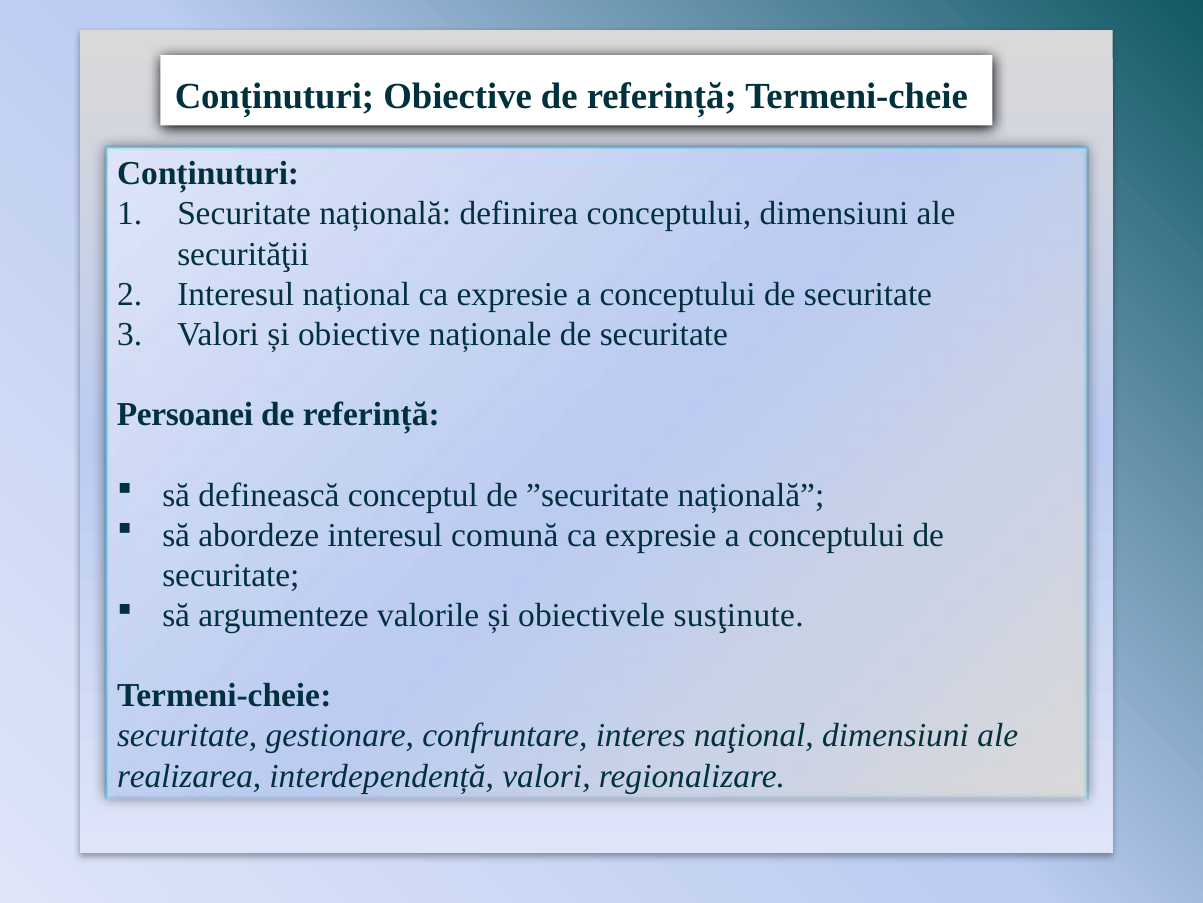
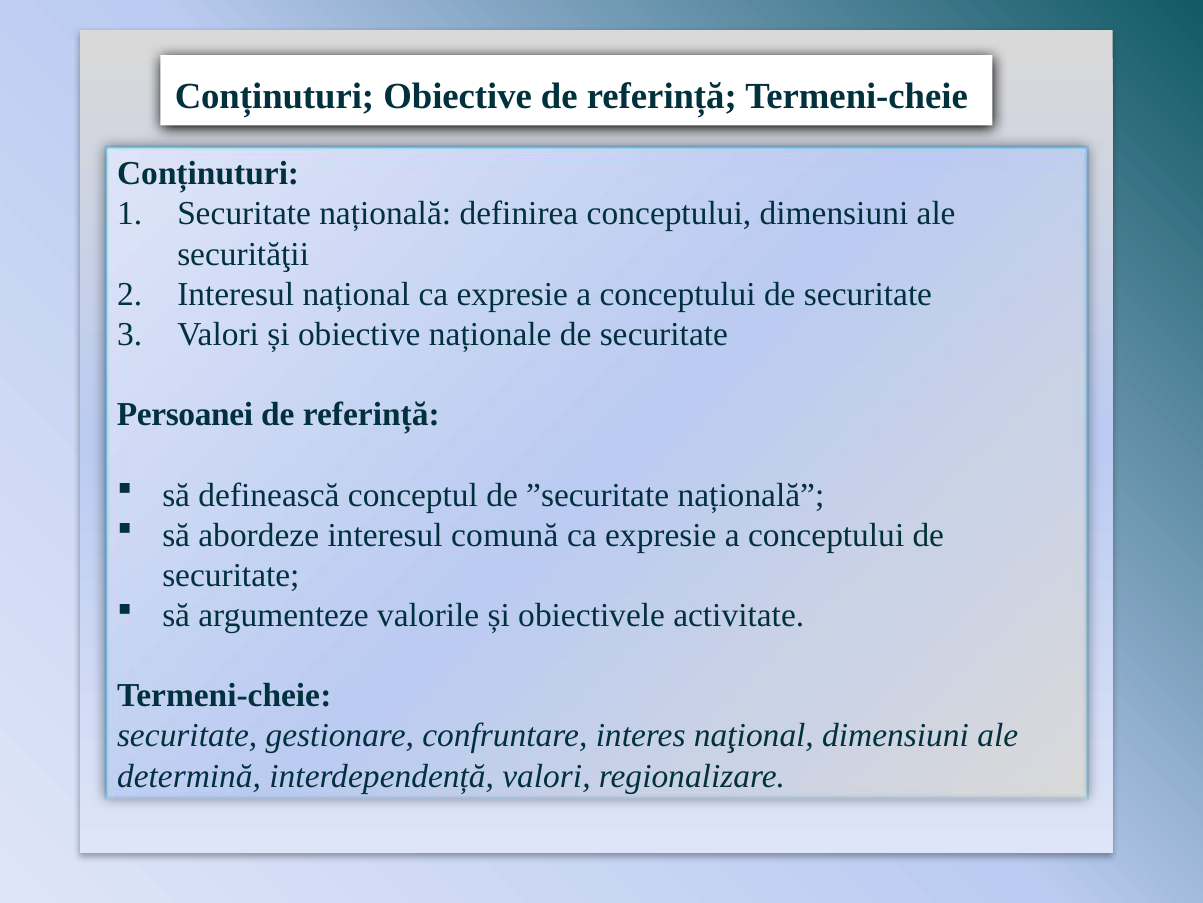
susţinute: susţinute -> activitate (739, 615)
realizarea: realizarea -> determină (189, 775)
